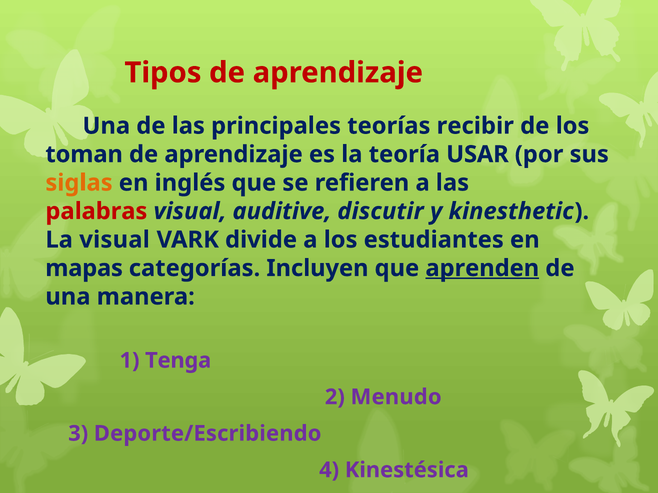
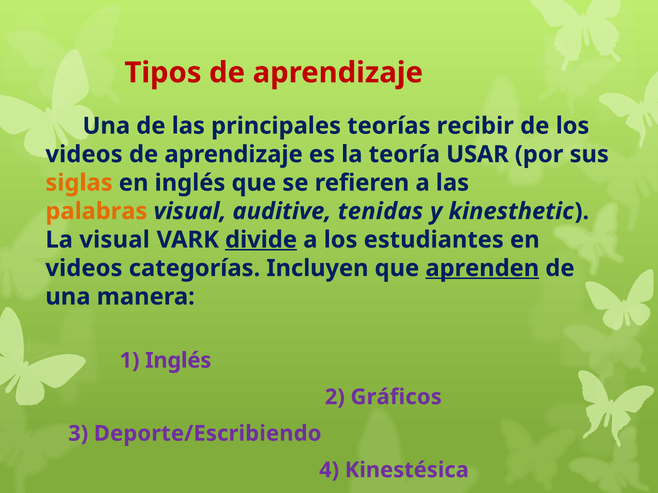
toman: toman -> videos (84, 155)
palabras colour: red -> orange (96, 212)
discutir: discutir -> tenidas (380, 212)
divide underline: none -> present (261, 240)
mapas: mapas -> videos (84, 268)
1 Tenga: Tenga -> Inglés (178, 361)
Menudo: Menudo -> Gráficos (396, 397)
